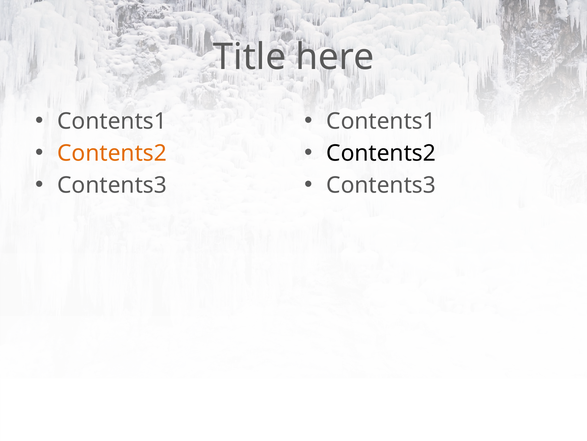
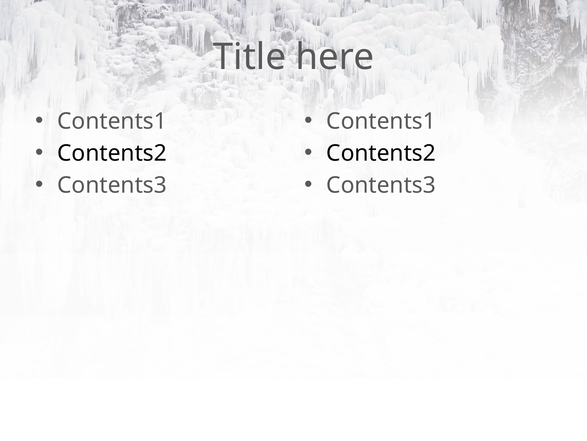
Contents2 colour: orange -> black (112, 153)
